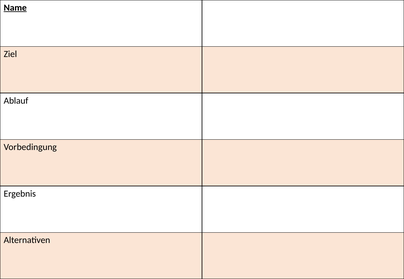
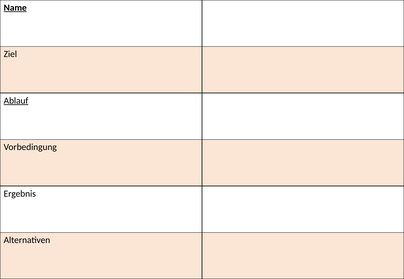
Ablauf underline: none -> present (16, 101)
